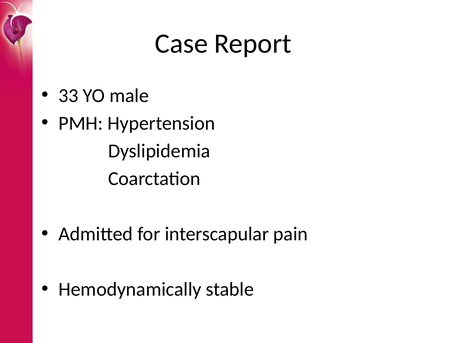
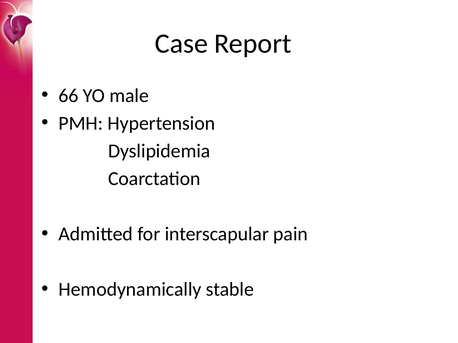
33: 33 -> 66 (69, 96)
